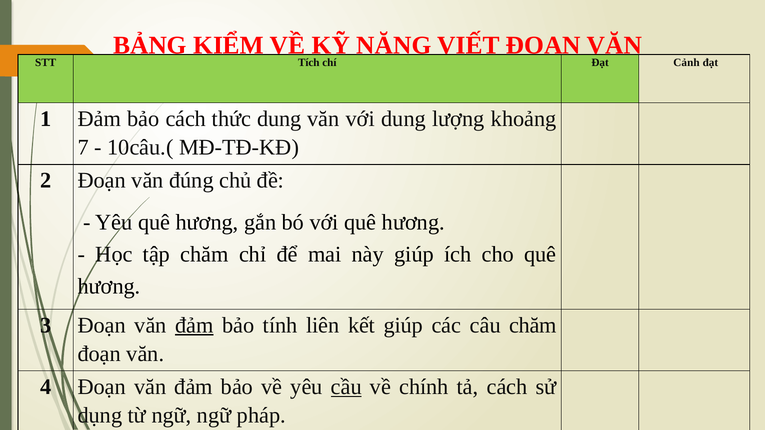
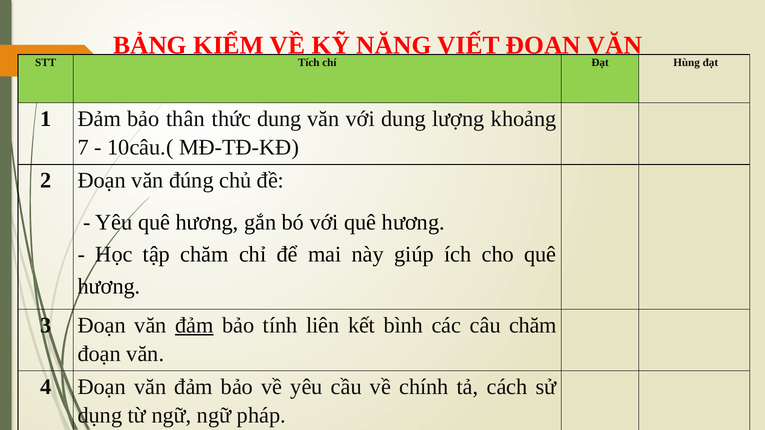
Cảnh: Cảnh -> Hùng (687, 63)
bảo cách: cách -> thân (186, 119)
kết giúp: giúp -> bình (403, 326)
cầu underline: present -> none (346, 387)
